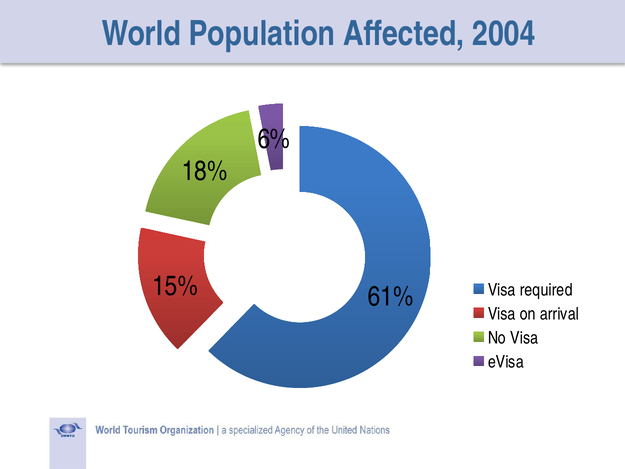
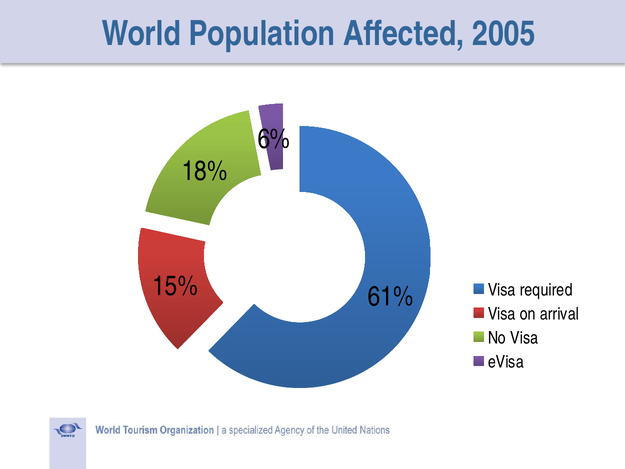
2004: 2004 -> 2005 (504, 34)
